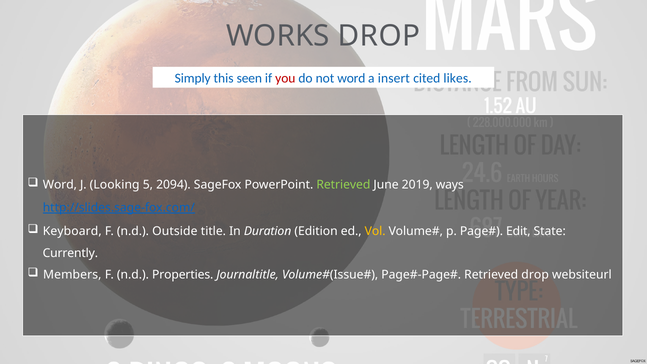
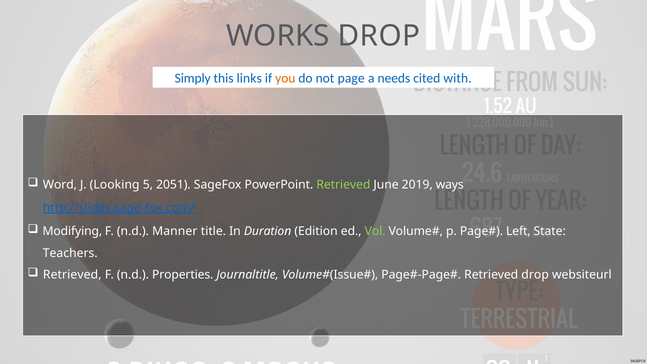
seen: seen -> links (249, 78)
you colour: red -> orange (285, 78)
not word: word -> page (351, 78)
insert: insert -> needs (394, 78)
likes: likes -> with (458, 78)
2094: 2094 -> 2051 (173, 185)
Keyboard: Keyboard -> Modifying (72, 231)
Outside: Outside -> Manner (175, 231)
Vol colour: yellow -> light green (375, 231)
Edit: Edit -> Left (518, 231)
Currently: Currently -> Teachers (70, 253)
Members: Members -> Retrieved (72, 275)
